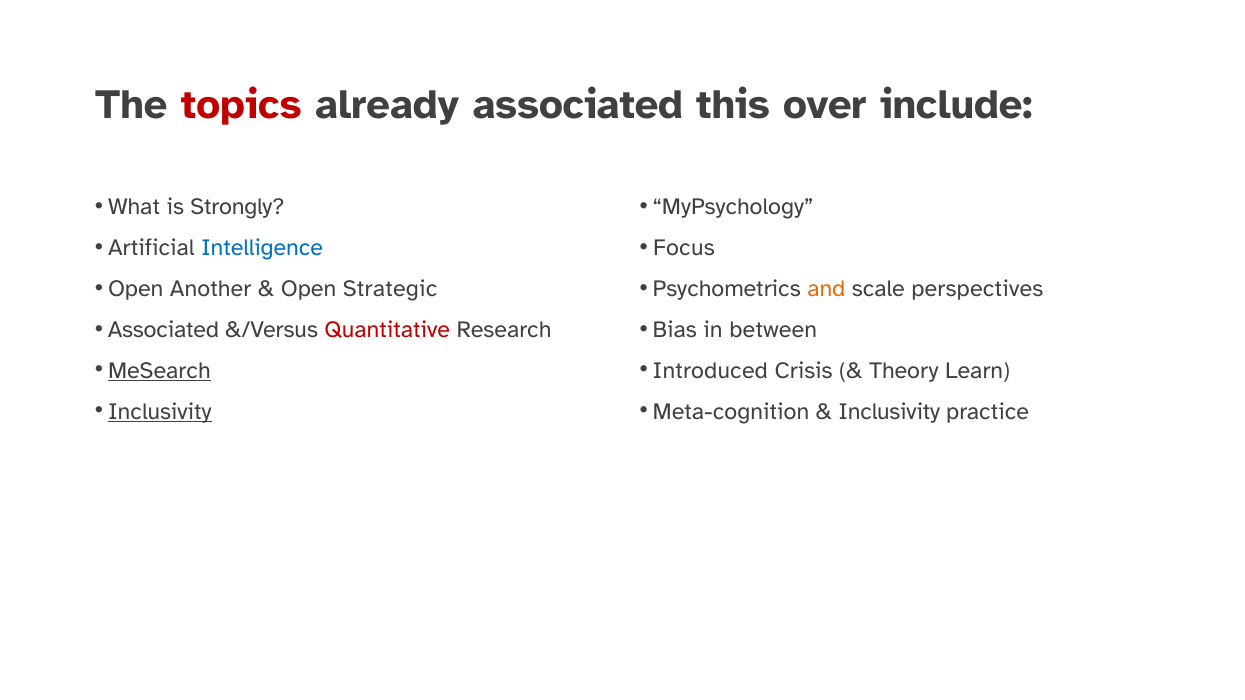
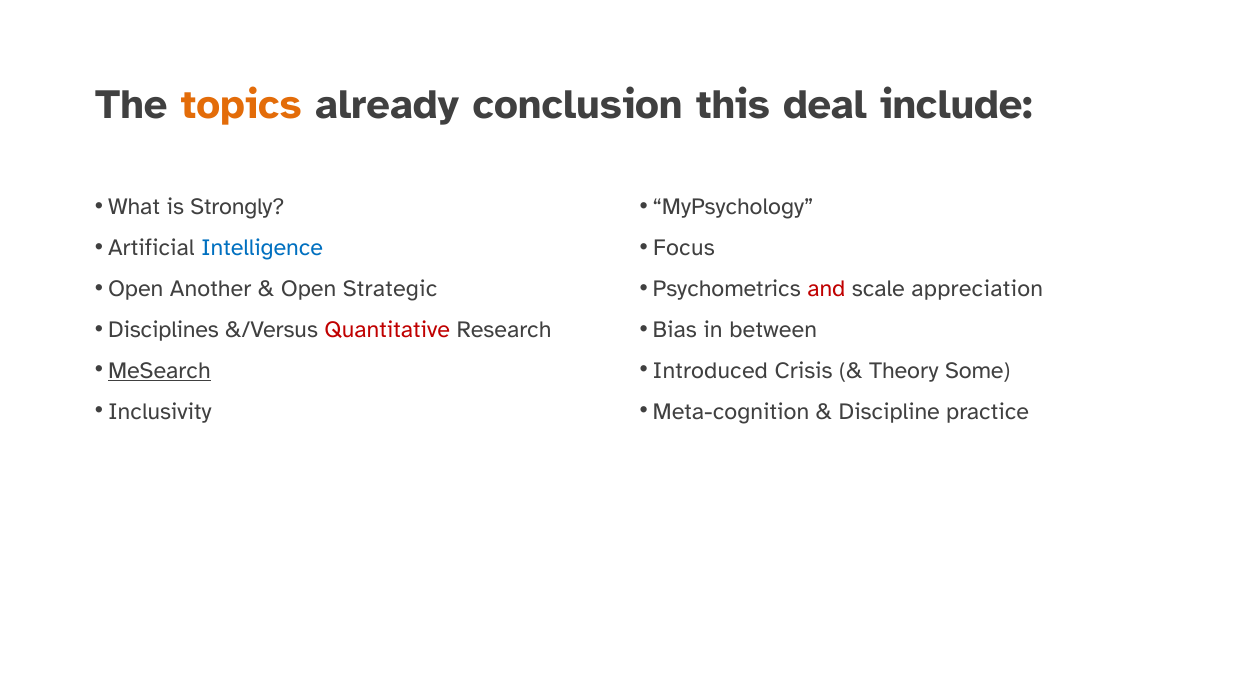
topics colour: red -> orange (241, 105)
already associated: associated -> conclusion (578, 105)
over: over -> deal (825, 105)
and colour: orange -> red (826, 289)
perspectives: perspectives -> appreciation (977, 289)
Associated: Associated -> Disciplines (163, 330)
Learn: Learn -> Some (978, 371)
Inclusivity underline: present -> none (160, 412)
Inclusivity: Inclusivity -> Discipline (889, 412)
